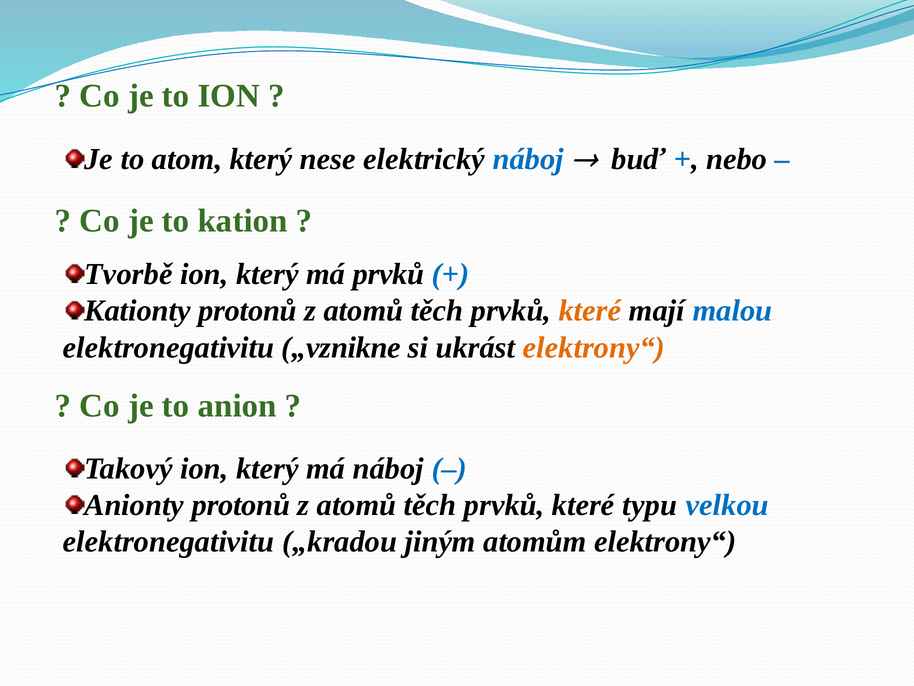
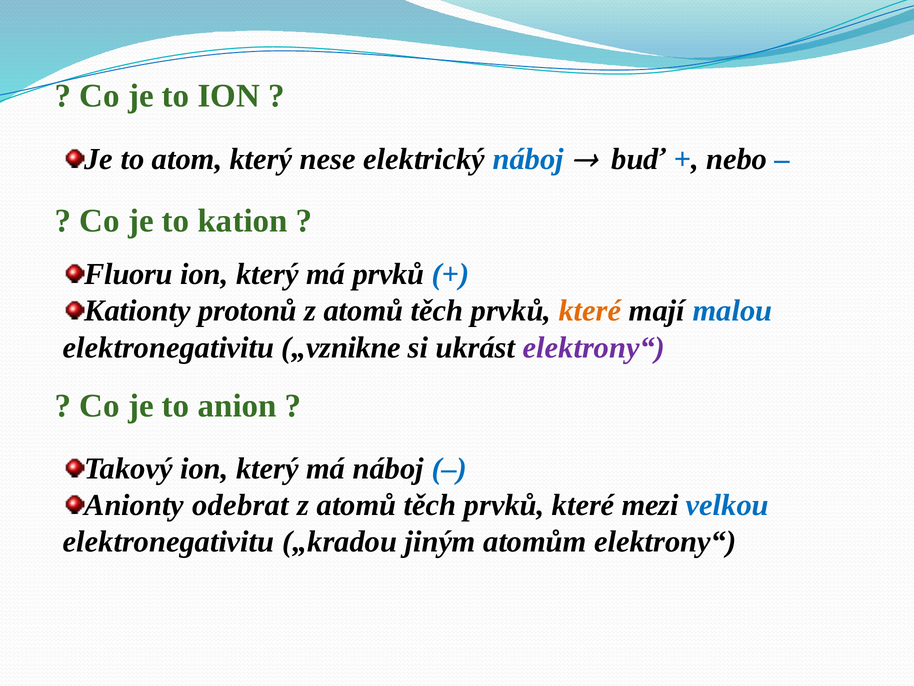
Tvorbě: Tvorbě -> Fluoru (129, 274)
elektrony“ colour: orange -> purple (594, 347)
Anionty protonů: protonů -> odebrat (241, 505)
typu: typu -> mezi (650, 505)
